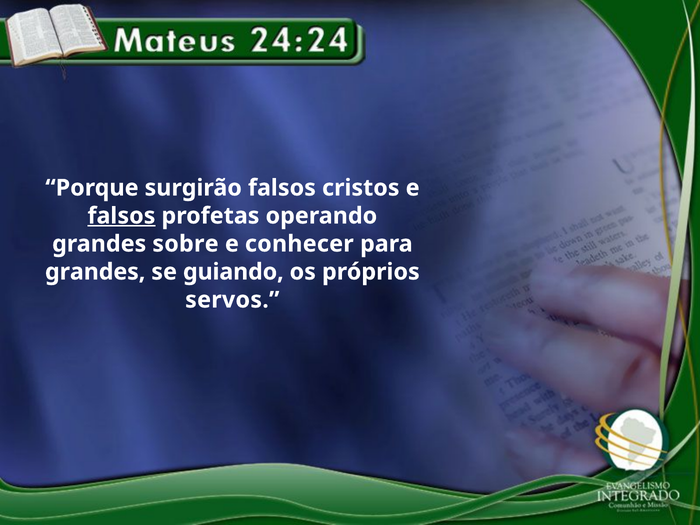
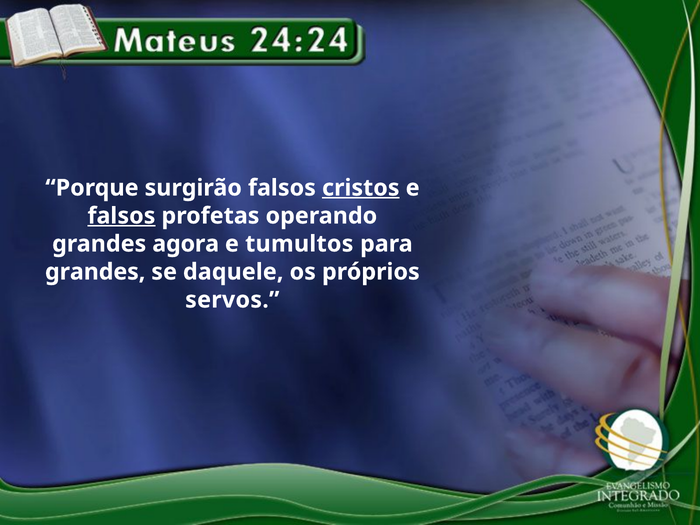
cristos underline: none -> present (361, 188)
sobre: sobre -> agora (186, 244)
conhecer: conhecer -> tumultos (299, 244)
guiando: guiando -> daquele (233, 272)
